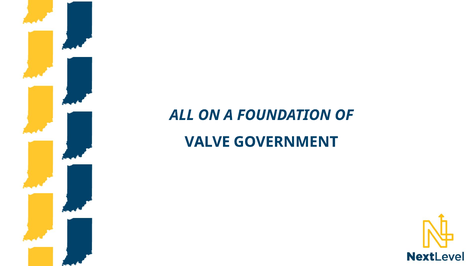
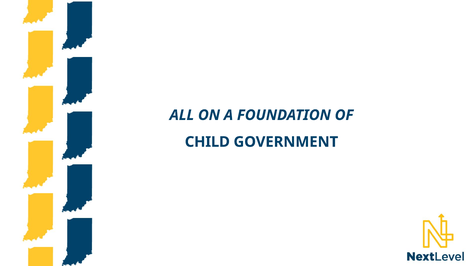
VALVE: VALVE -> CHILD (207, 142)
